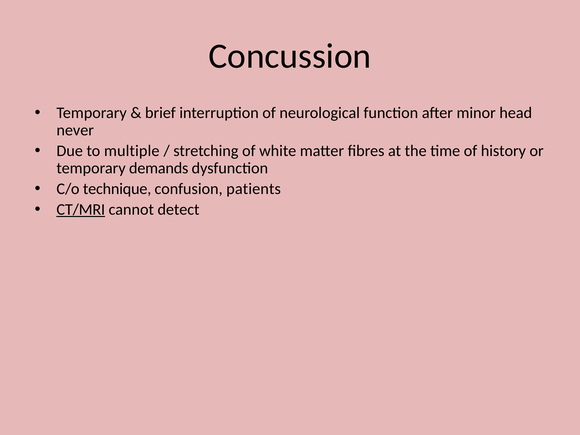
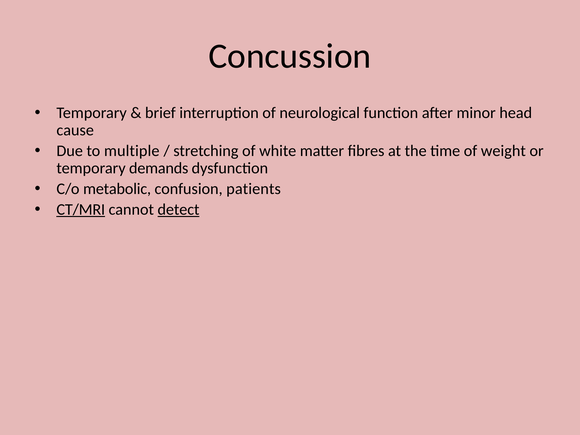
never: never -> cause (75, 130)
history: history -> weight (503, 151)
technique: technique -> metabolic (117, 189)
detect underline: none -> present (178, 210)
